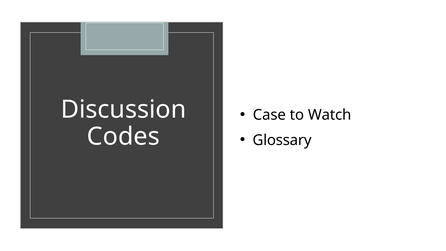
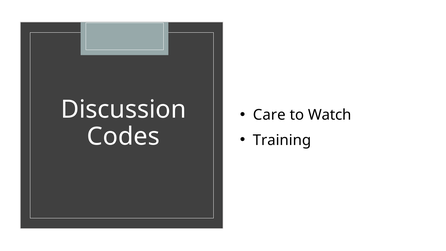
Case: Case -> Care (269, 115)
Glossary: Glossary -> Training (282, 140)
